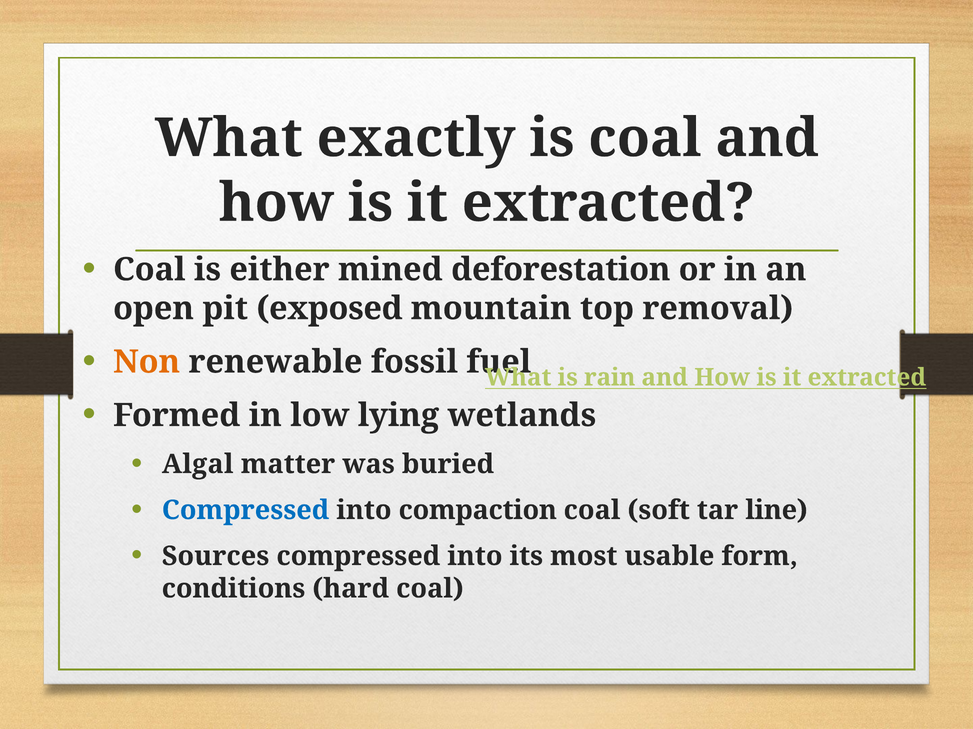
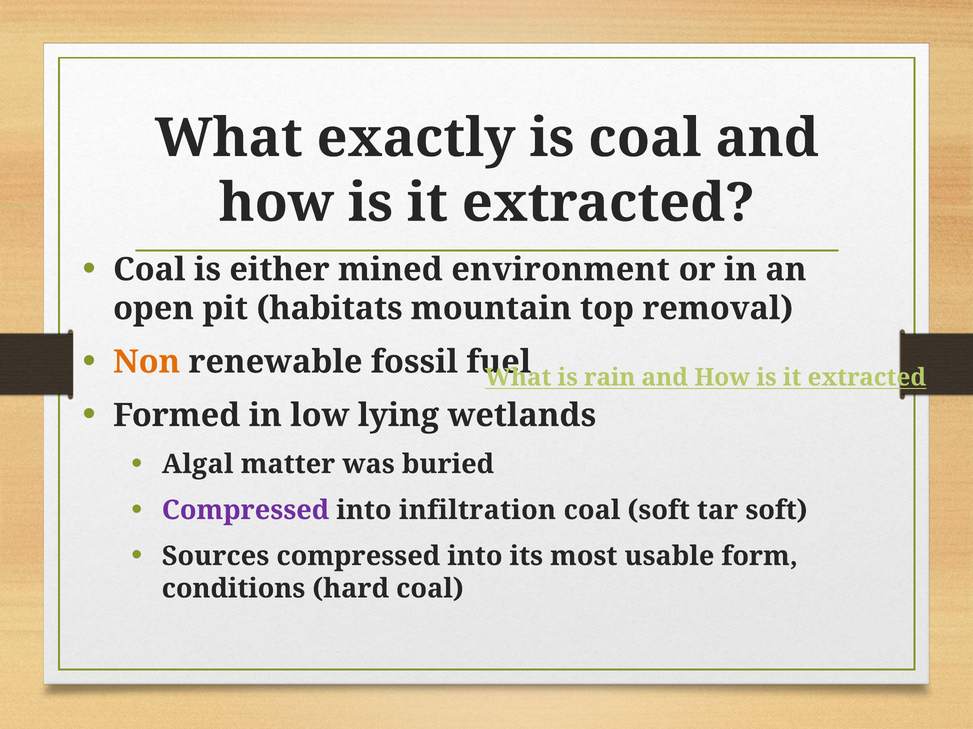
deforestation: deforestation -> environment (561, 270)
exposed: exposed -> habitats (329, 309)
Compressed colour: blue -> purple (246, 511)
compaction: compaction -> infiltration (478, 511)
tar line: line -> soft (776, 511)
